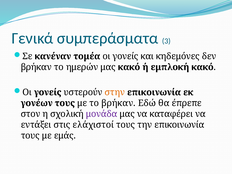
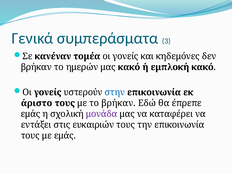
στην colour: orange -> blue (115, 92)
γονέων: γονέων -> άριστο (37, 103)
στον: στον -> εμάς (31, 114)
ελάχιστοί: ελάχιστοί -> ευκαιριών (93, 125)
